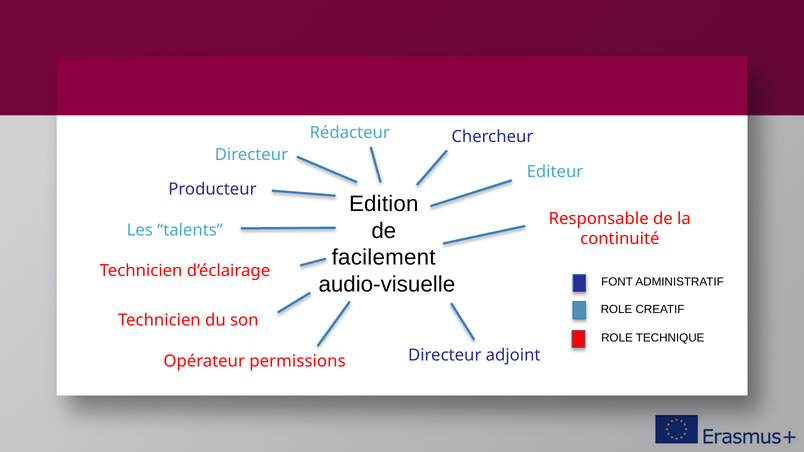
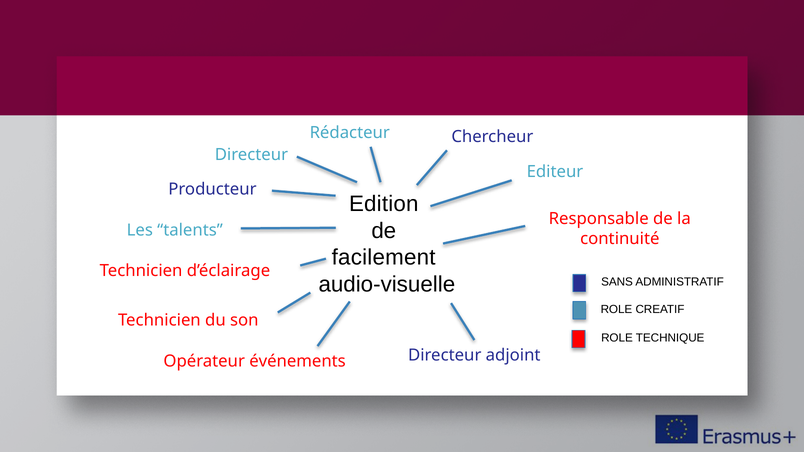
FONT: FONT -> SANS (617, 282)
permissions: permissions -> événements (298, 361)
